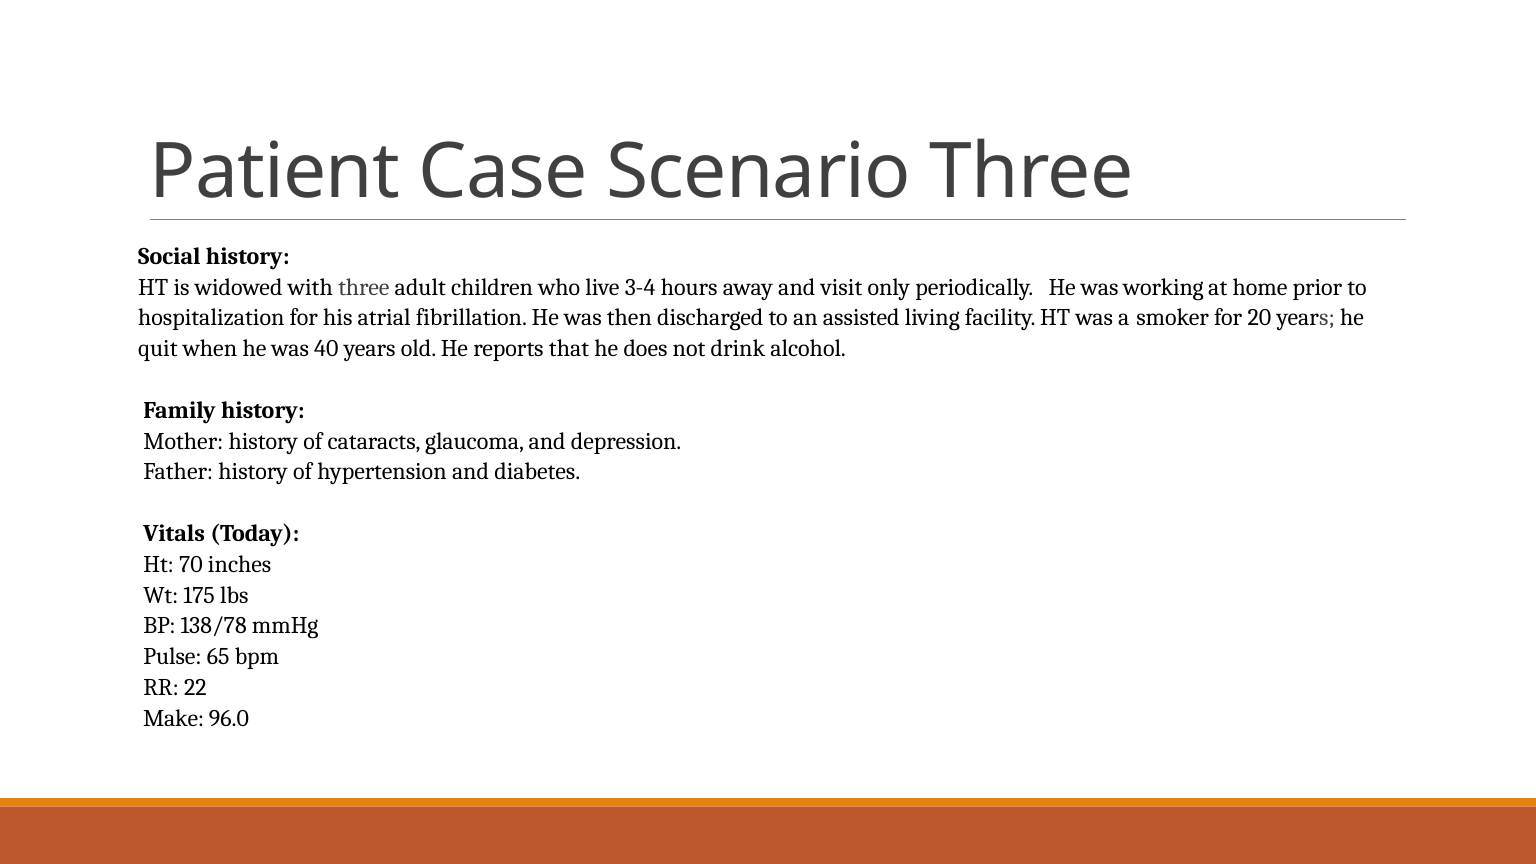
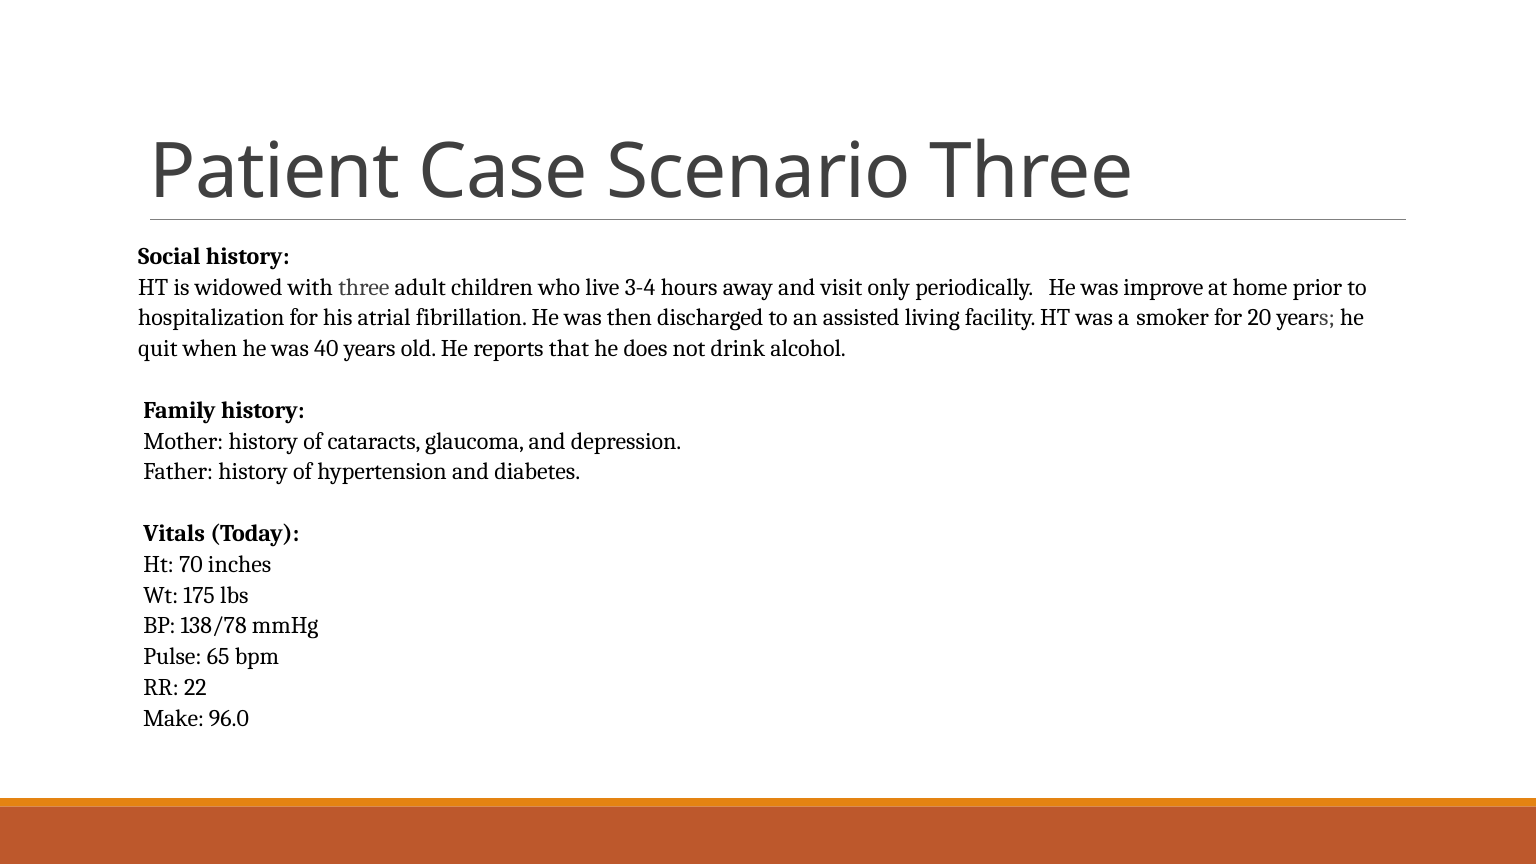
working: working -> improve (1163, 287)
